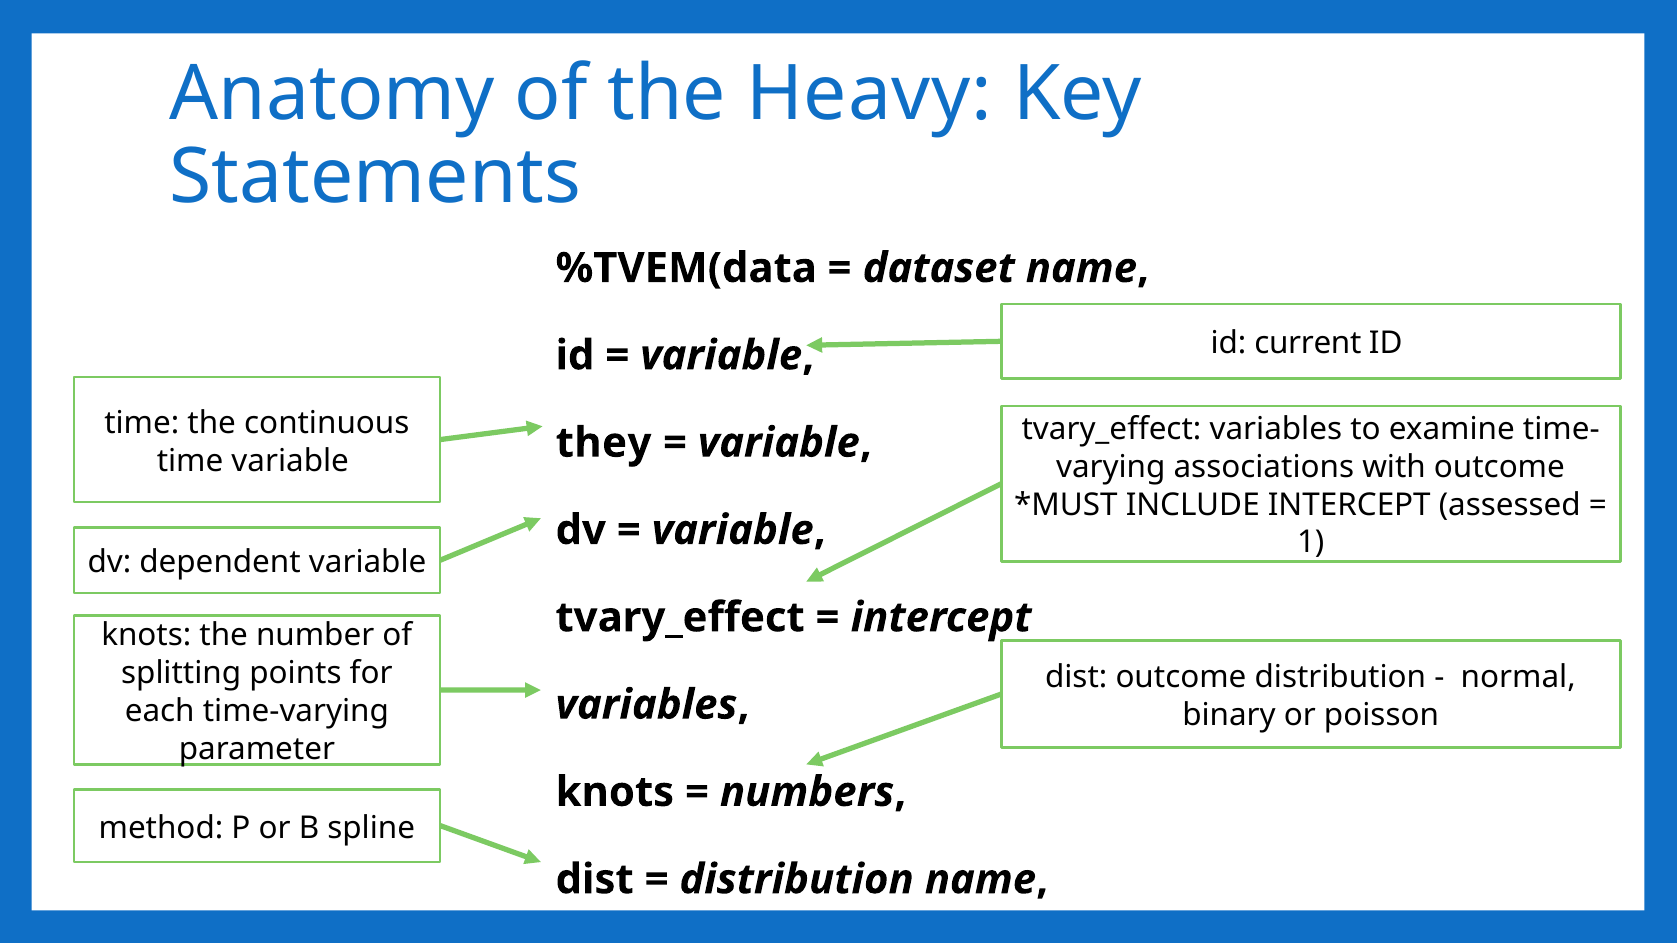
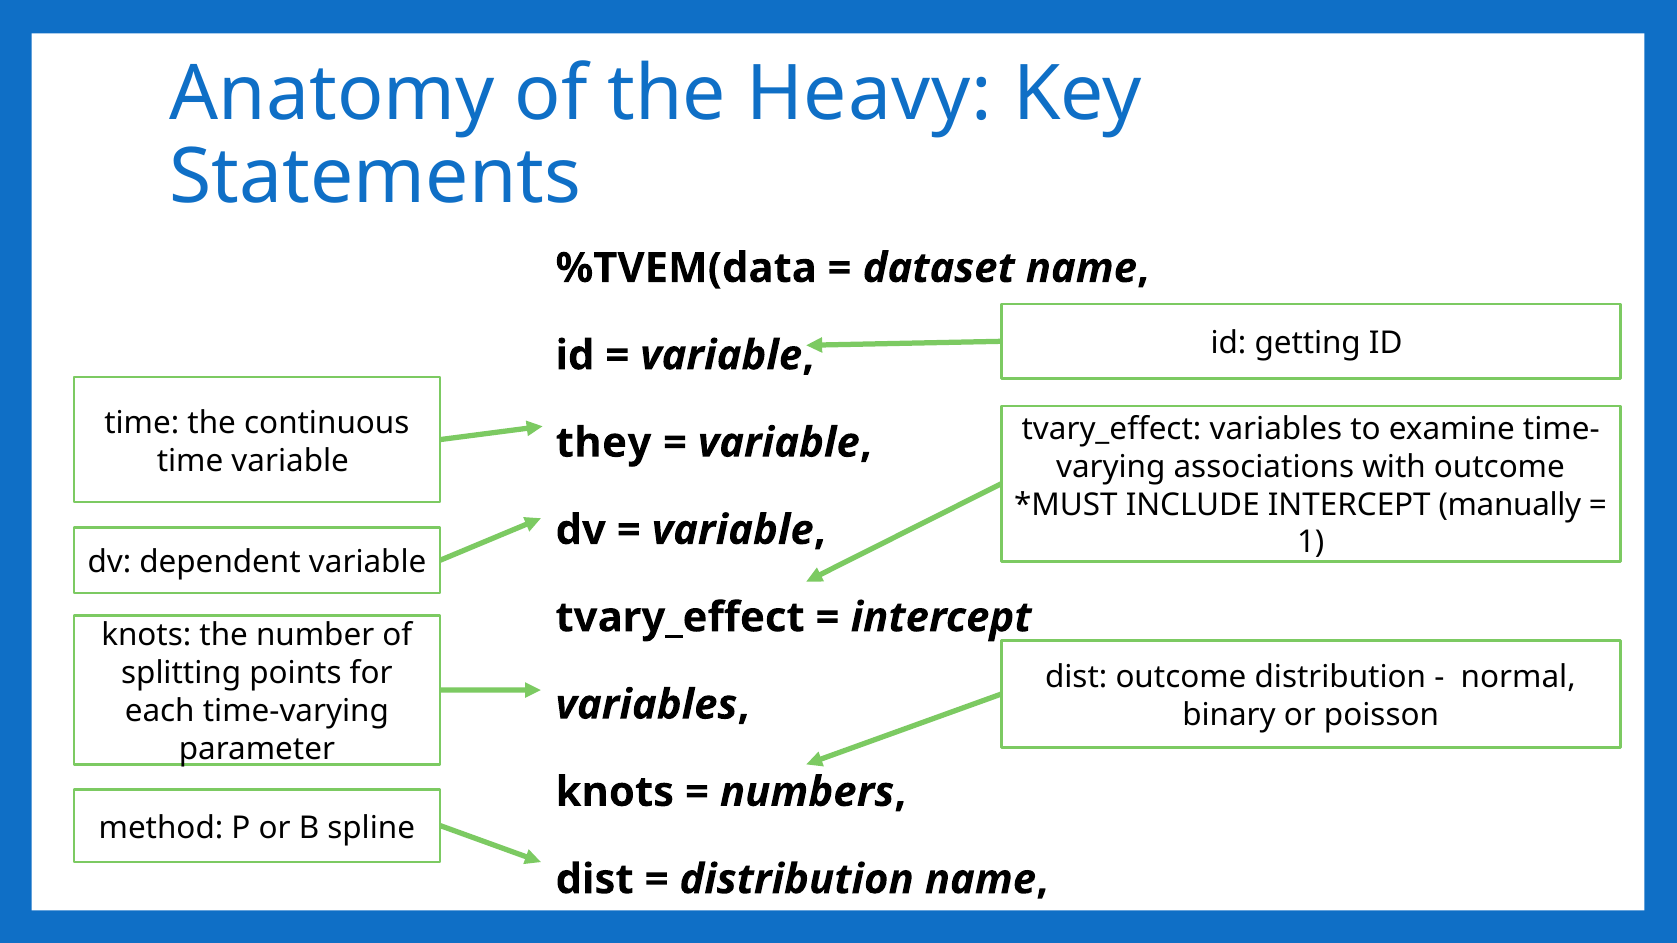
current: current -> getting (1308, 344)
assessed: assessed -> manually (1510, 505)
